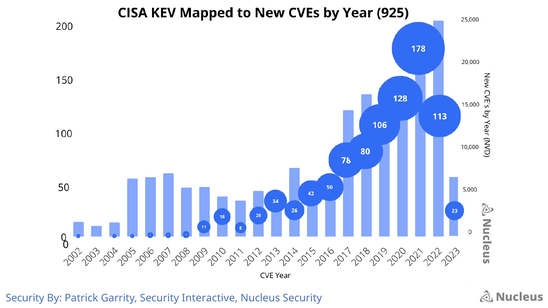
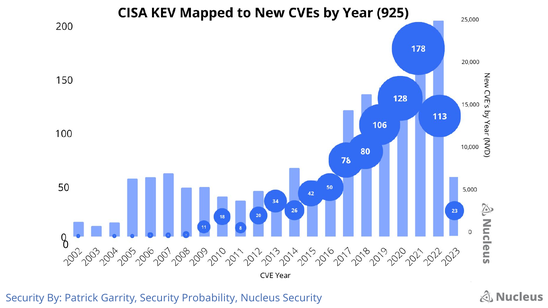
Interactive: Interactive -> Probability (210, 298)
